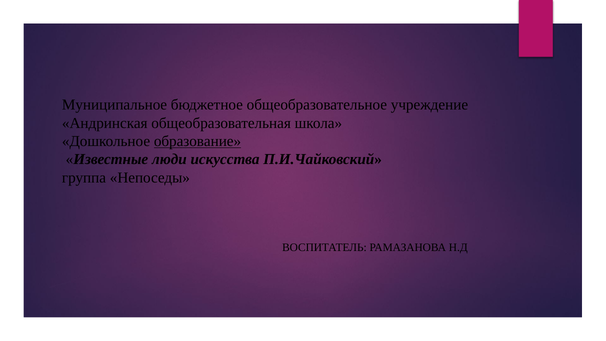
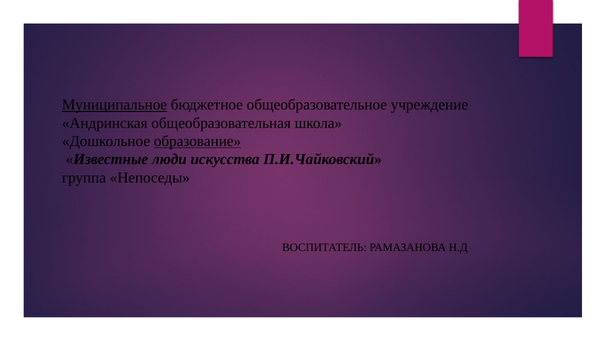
Муниципальное underline: none -> present (115, 105)
